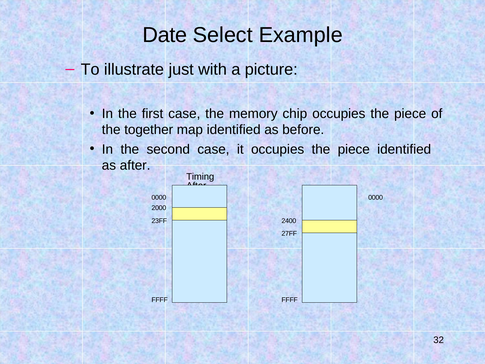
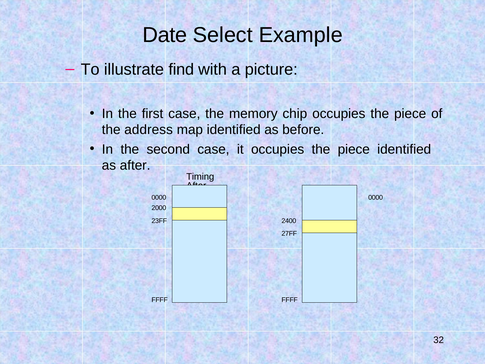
just: just -> find (181, 69)
together: together -> address (149, 130)
